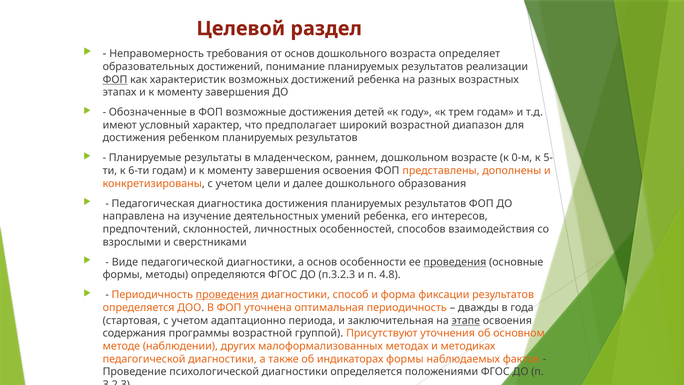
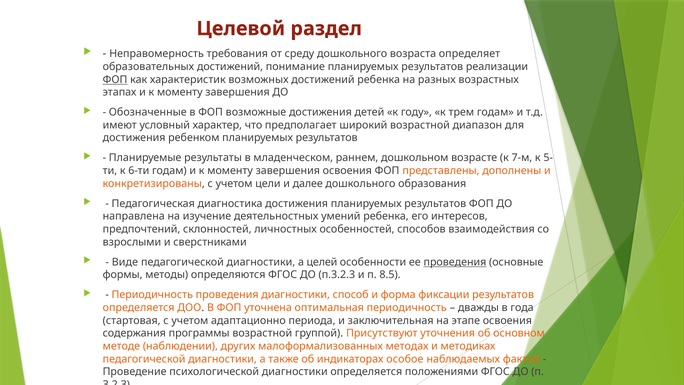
от основ: основ -> среду (300, 54)
0-м: 0-м -> 7-м (522, 158)
а основ: основ -> целей (322, 262)
4.8: 4.8 -> 8.5 (390, 275)
проведения underline: present -> none (227, 295)
этапе underline: present -> none (466, 320)
индикаторах формы: формы -> особое (405, 359)
